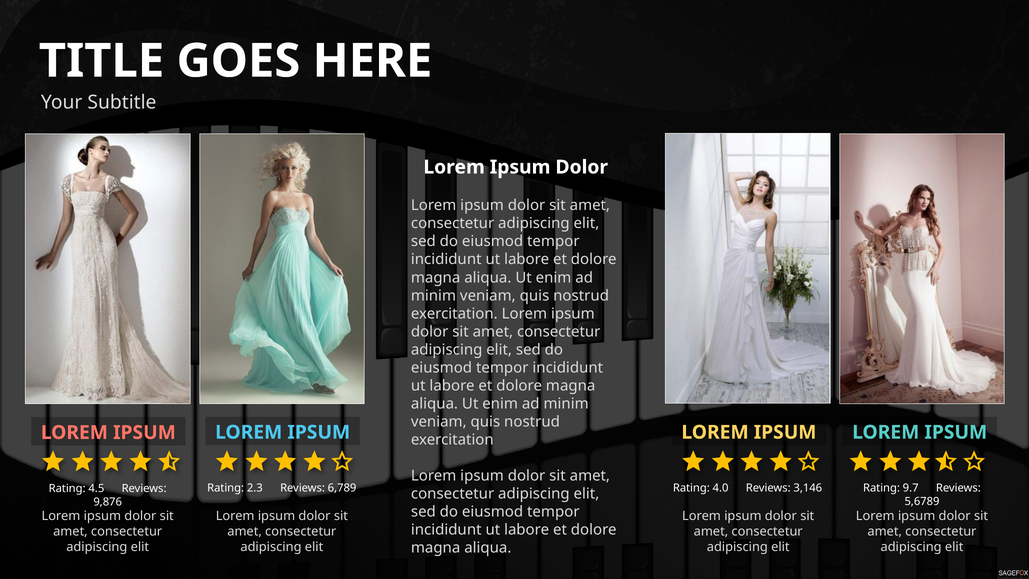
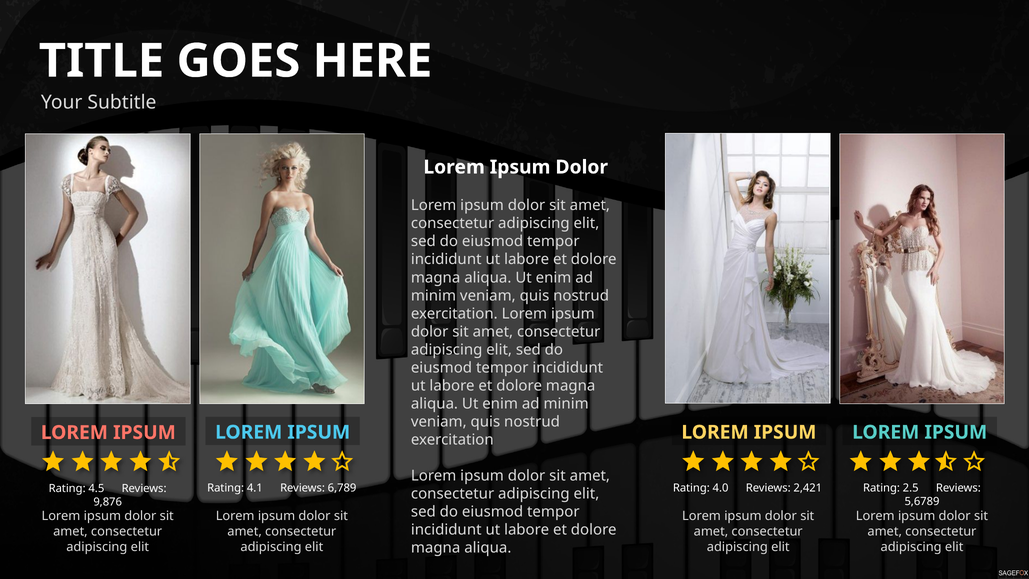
2.3: 2.3 -> 4.1 (255, 488)
3,146: 3,146 -> 2,421 (808, 488)
9.7: 9.7 -> 2.5 (911, 488)
